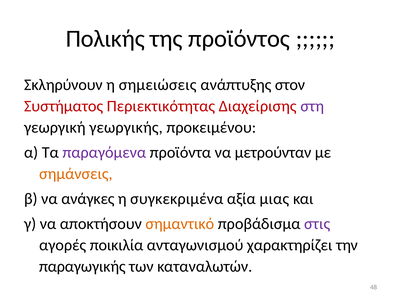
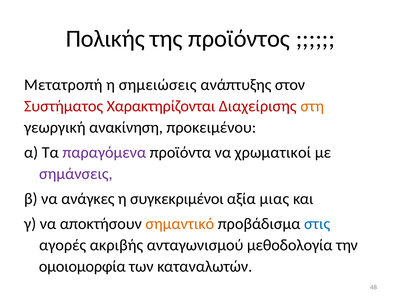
Σκληρύνουν: Σκληρύνουν -> Μετατροπή (63, 85)
Περιεκτικότητας: Περιεκτικότητας -> Χαρακτηρίζονται (161, 106)
στη colour: purple -> orange (312, 106)
γεωργικής: γεωργικής -> ανακίνηση (126, 128)
μετρούνταν: μετρούνταν -> χρωματικοί (273, 152)
σημάνσεις colour: orange -> purple (76, 174)
συγκεκριμένα: συγκεκριμένα -> συγκεκριμένοι (177, 199)
στις colour: purple -> blue (317, 224)
ποικιλία: ποικιλία -> ακριβής (116, 245)
χαρακτηρίζει: χαρακτηρίζει -> μεθοδολογία (290, 245)
παραγωγικής: παραγωγικής -> ομοιομορφία (82, 266)
